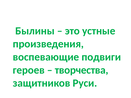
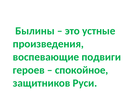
творчества: творчества -> спокойное (82, 70)
